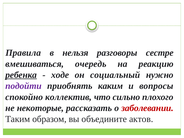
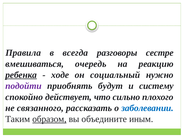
нельзя: нельзя -> всегда (75, 53)
каким: каким -> будут (110, 86)
вопросы: вопросы -> систему (156, 86)
коллектив: коллектив -> действует (68, 97)
некоторые: некоторые -> связанного (40, 108)
заболевании colour: red -> blue (147, 108)
образом underline: none -> present (49, 119)
актов: актов -> иным (141, 119)
